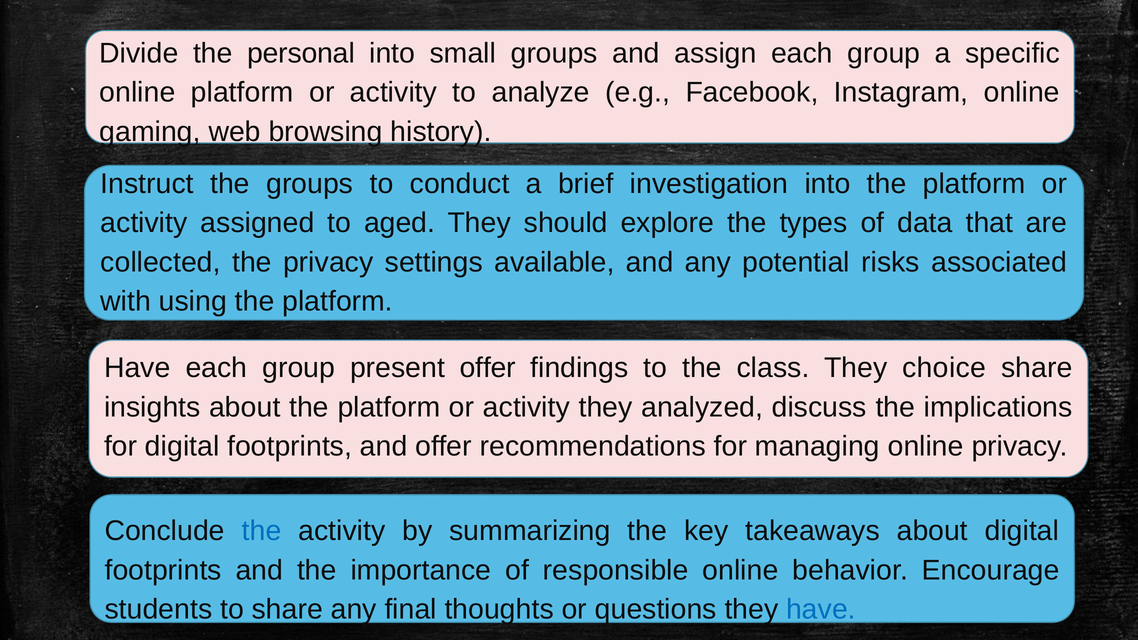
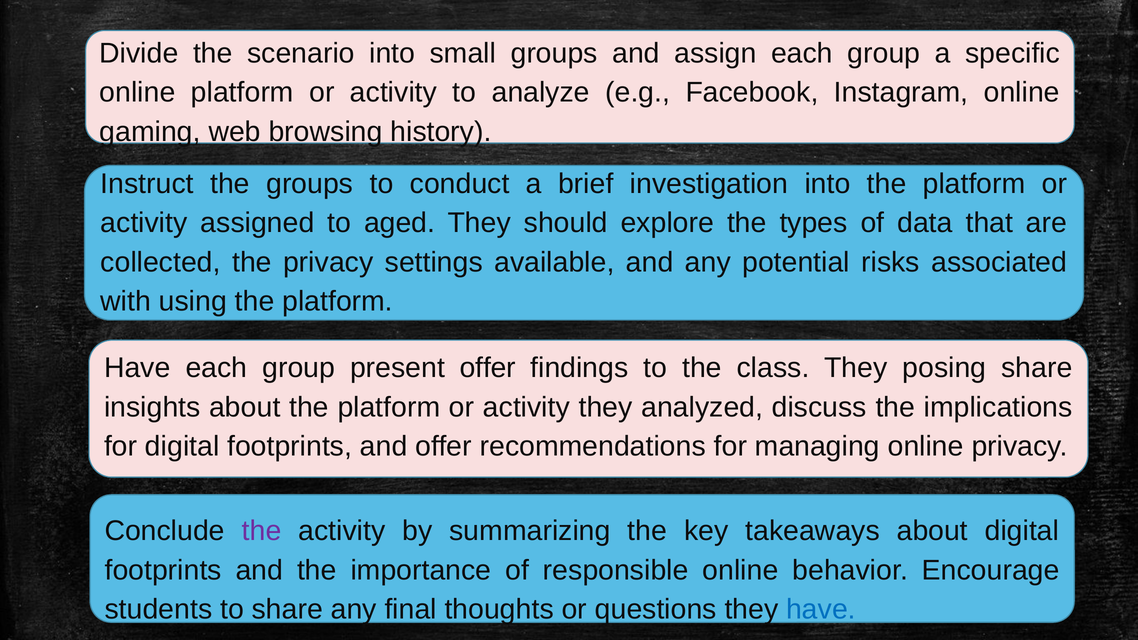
personal: personal -> scenario (301, 53)
choice: choice -> posing (944, 368)
the colour: blue -> purple (262, 531)
